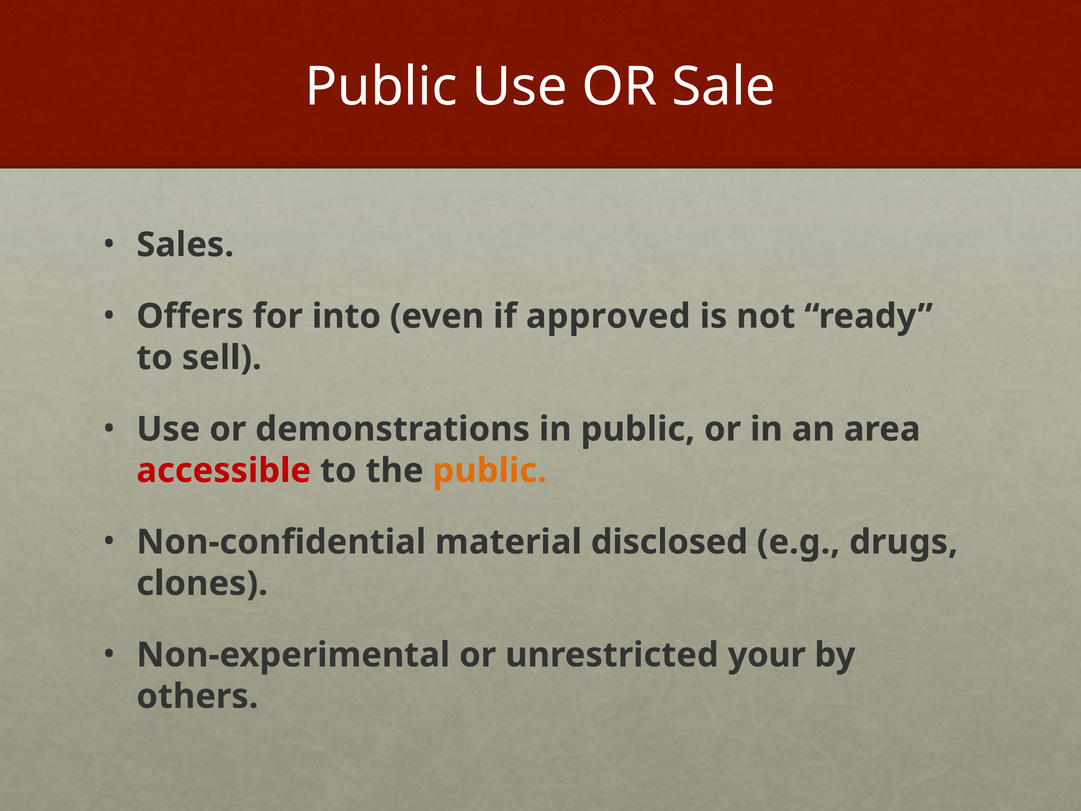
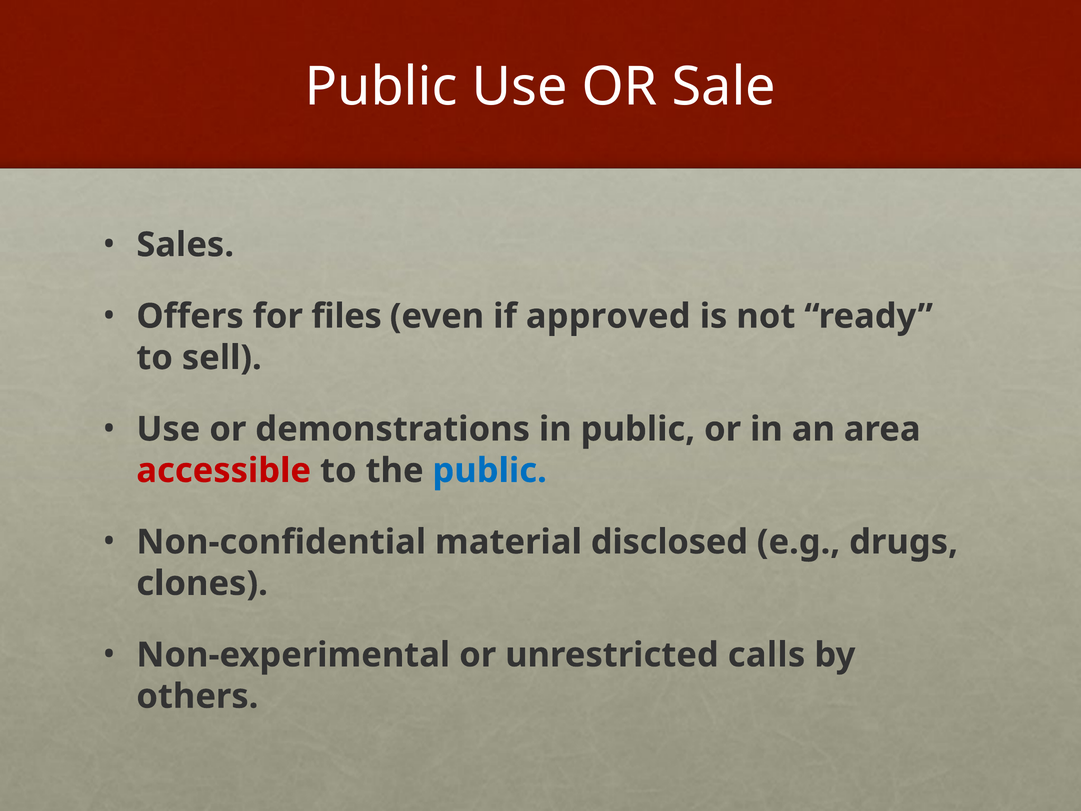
into: into -> files (347, 316)
public colour: orange -> blue (490, 470)
your: your -> calls (767, 655)
